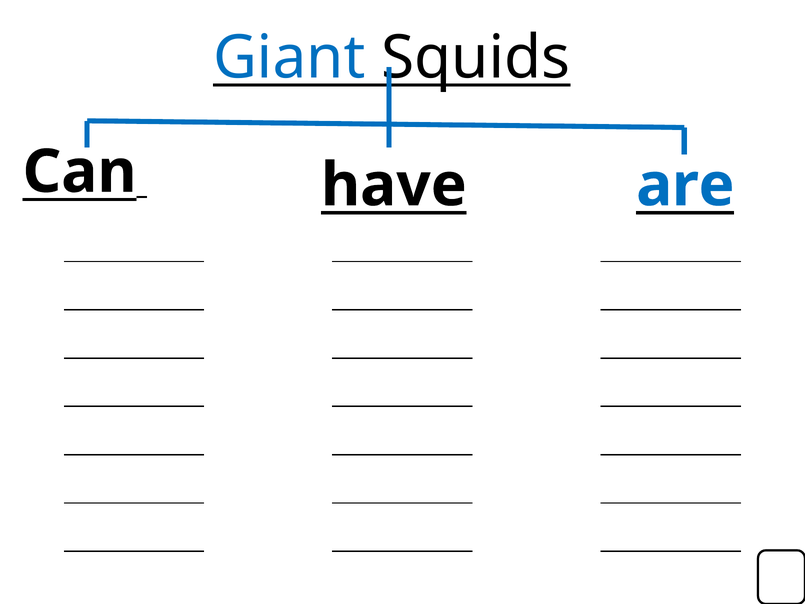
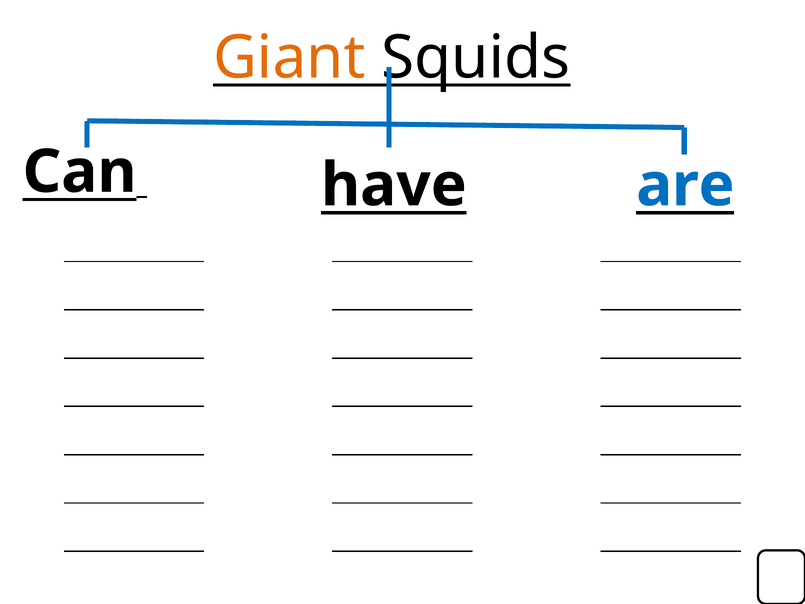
Giant colour: blue -> orange (289, 58)
